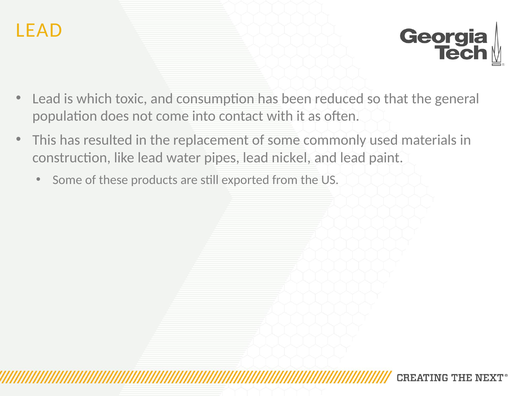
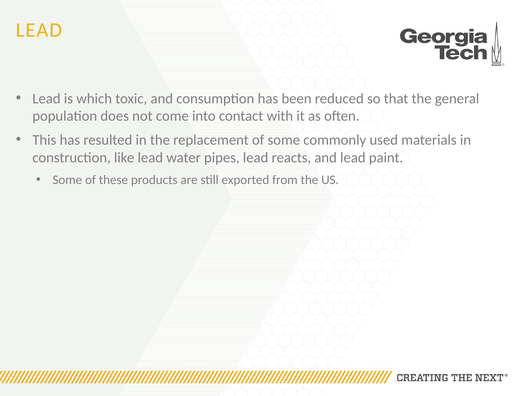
nickel: nickel -> reacts (291, 158)
